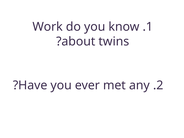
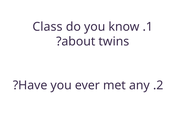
Work: Work -> Class (48, 27)
